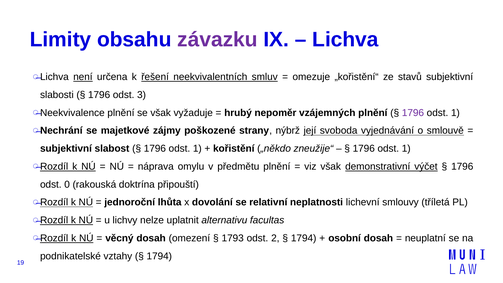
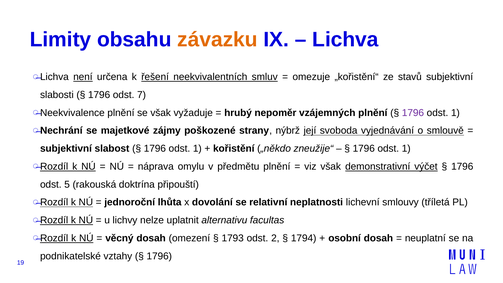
závazku colour: purple -> orange (217, 40)
3: 3 -> 7 (142, 95)
0: 0 -> 5 (67, 184)
1794: 1794 -> 1796 (159, 256)
